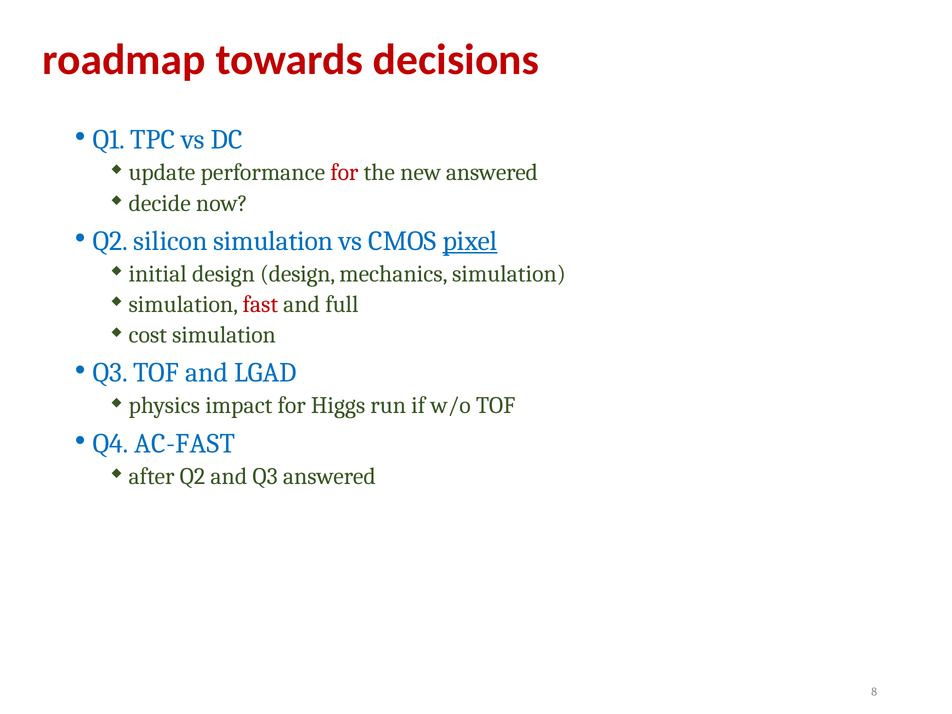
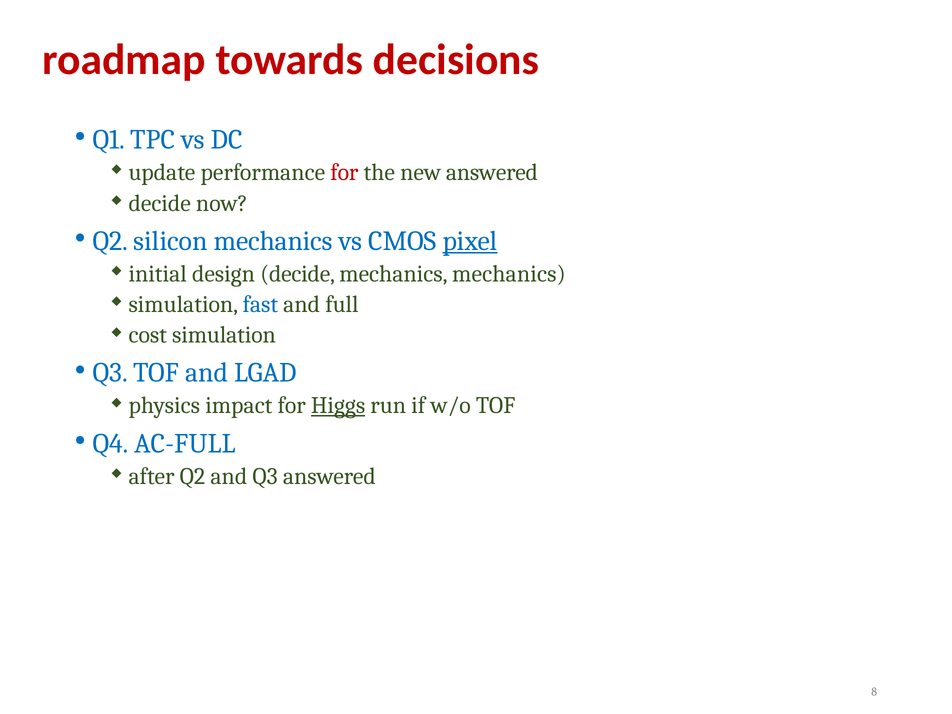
silicon simulation: simulation -> mechanics (273, 241)
design design: design -> decide (298, 274)
mechanics simulation: simulation -> mechanics (509, 274)
fast colour: red -> blue (260, 304)
Higgs underline: none -> present (338, 406)
AC-FAST: AC-FAST -> AC-FULL (185, 443)
